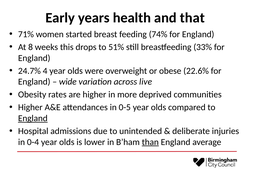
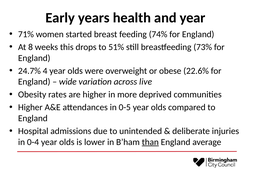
and that: that -> year (192, 18)
33%: 33% -> 73% (203, 47)
England underline: present -> none (33, 118)
